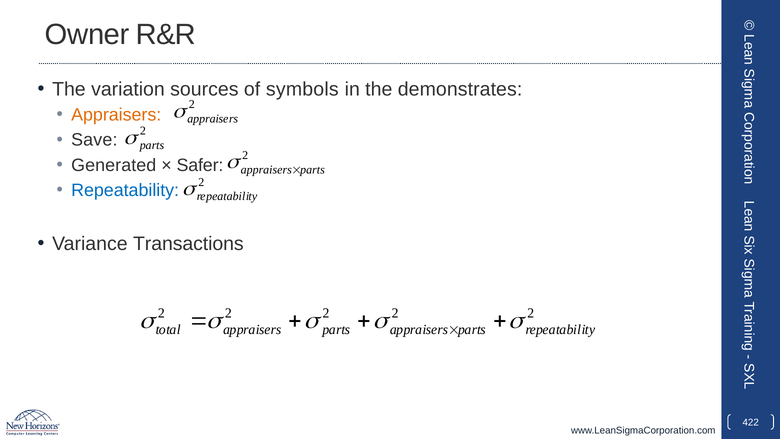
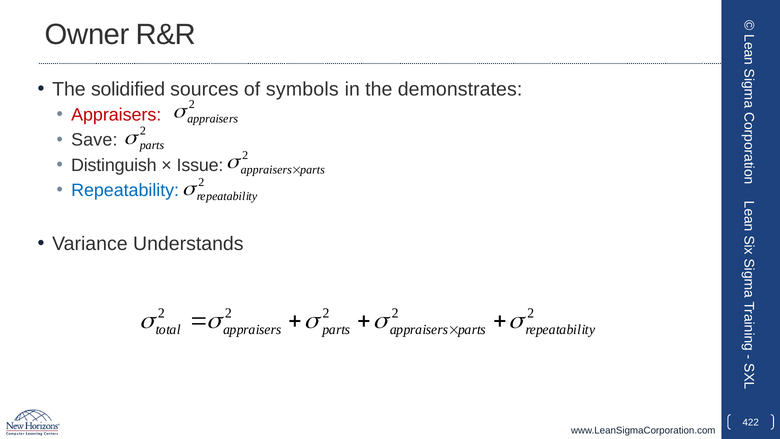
variation: variation -> solidified (128, 89)
Appraisers colour: orange -> red (116, 115)
Generated: Generated -> Distinguish (114, 165)
Safer: Safer -> Issue (200, 165)
Transactions: Transactions -> Understands (188, 244)
